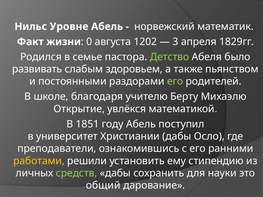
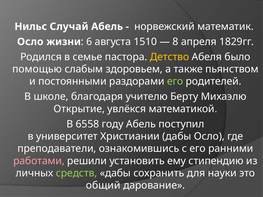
Уровне: Уровне -> Случай (69, 27)
Факт: Факт -> Осло (30, 42)
0: 0 -> 6 (89, 42)
1202: 1202 -> 1510 (145, 42)
3: 3 -> 8 (175, 42)
Детство colour: light green -> yellow (170, 57)
развивать: развивать -> помощью (37, 69)
1851: 1851 -> 6558 (87, 124)
работами colour: yellow -> pink (39, 161)
